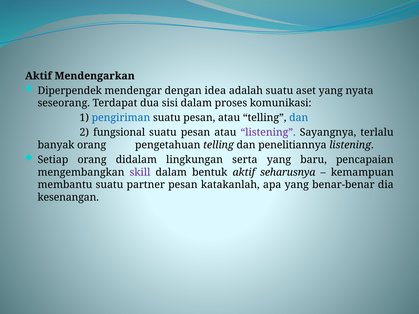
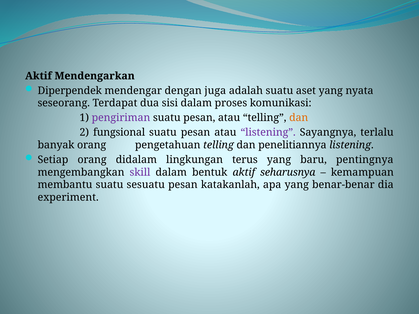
idea: idea -> juga (215, 91)
pengiriman colour: blue -> purple (121, 118)
dan colour: blue -> orange (299, 118)
serta: serta -> terus (245, 160)
pencapaian: pencapaian -> pentingnya (365, 160)
partner: partner -> sesuatu (146, 185)
kesenangan: kesenangan -> experiment (68, 197)
